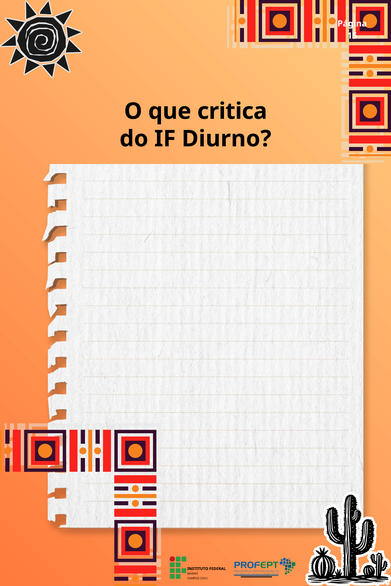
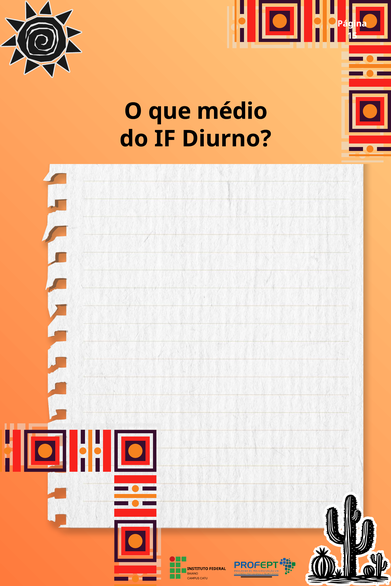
critica: critica -> médio (232, 111)
